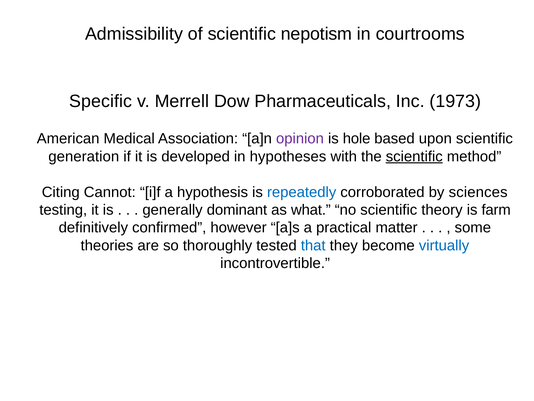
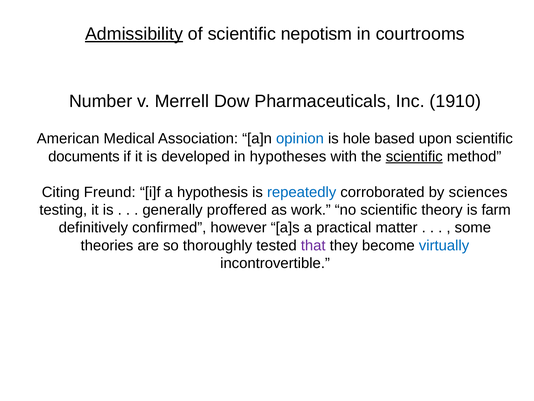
Admissibility underline: none -> present (134, 34)
Specific: Specific -> Number (101, 101)
1973: 1973 -> 1910 (455, 101)
opinion colour: purple -> blue (300, 138)
generation: generation -> documents (84, 156)
Cannot: Cannot -> Freund (110, 192)
dominant: dominant -> proffered (237, 210)
what: what -> work (311, 210)
that colour: blue -> purple (313, 245)
